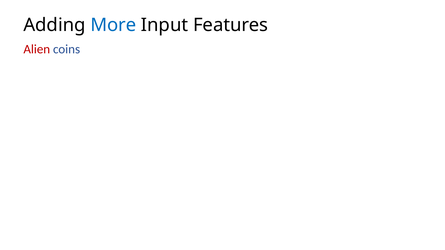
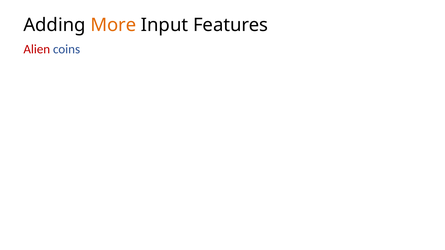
More colour: blue -> orange (113, 25)
